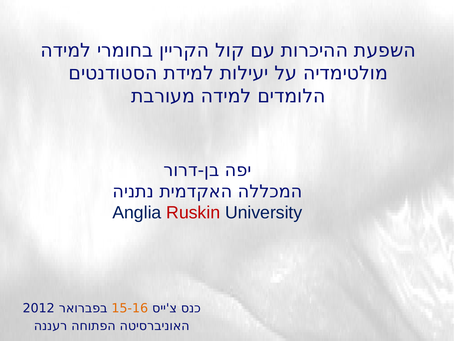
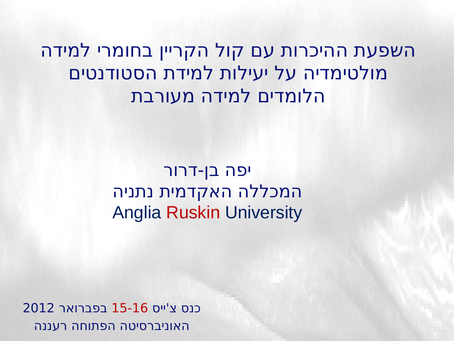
15-16 colour: orange -> red (130, 308)
